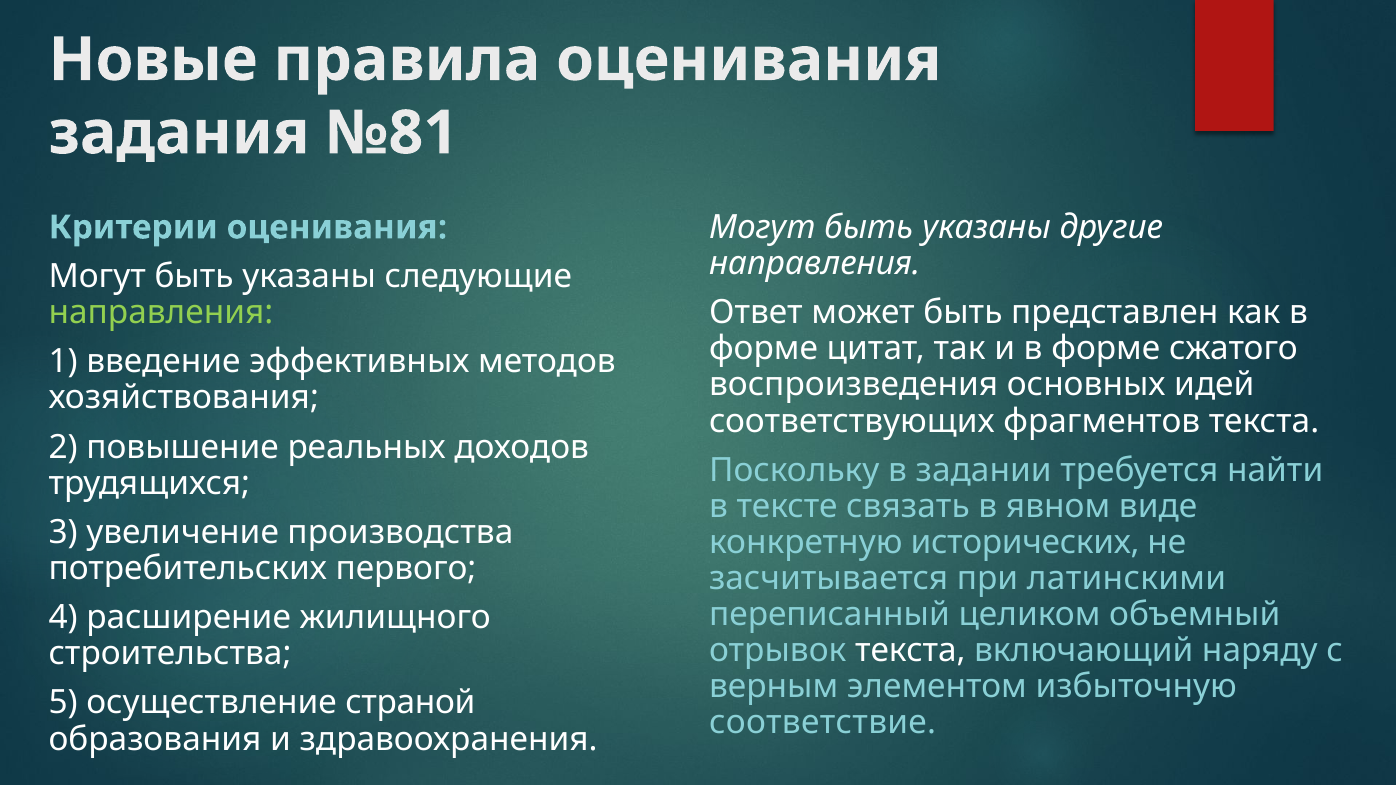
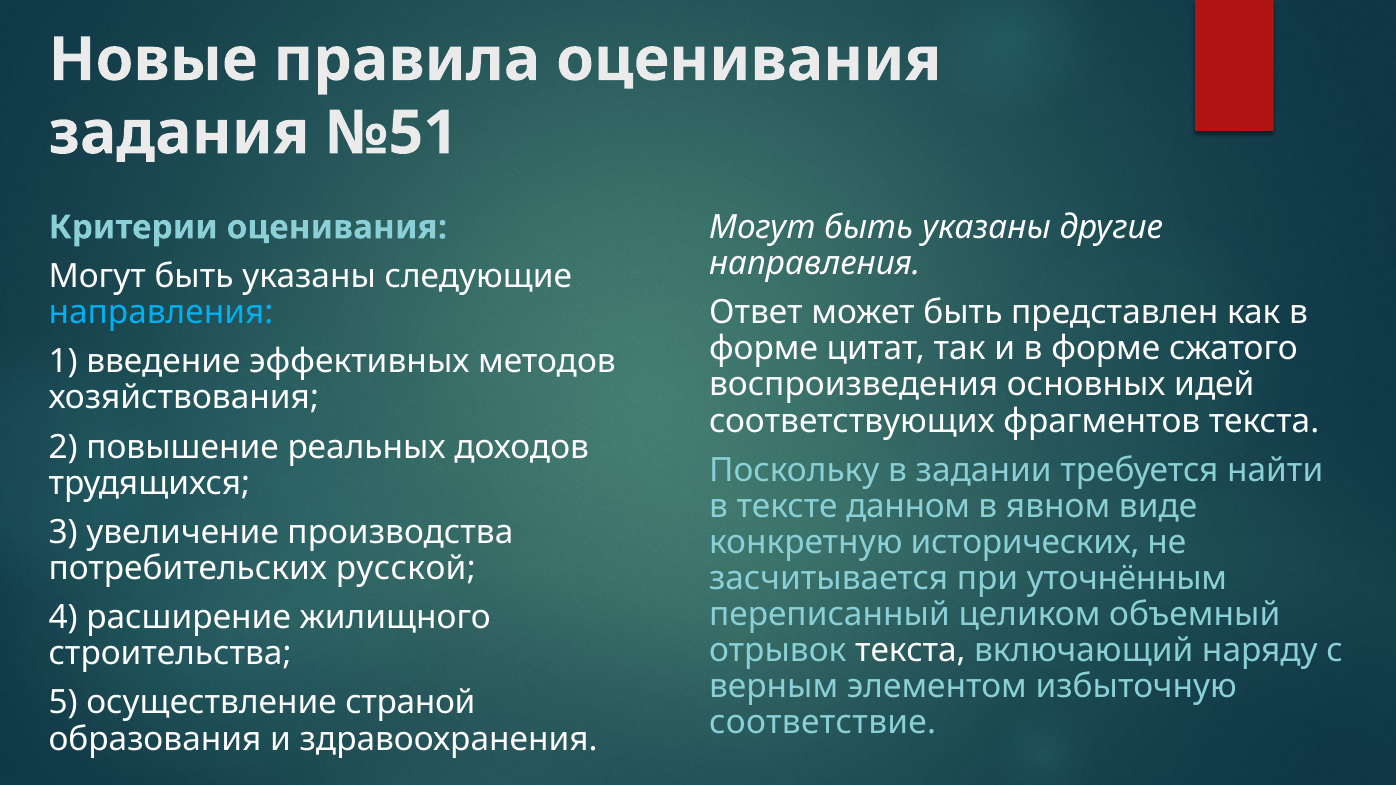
№81: №81 -> №51 (392, 133)
направления colour: light green -> light blue (161, 313)
связать: связать -> данном (908, 506)
первого: первого -> русской (406, 569)
латинскими: латинскими -> уточнённым (1127, 579)
